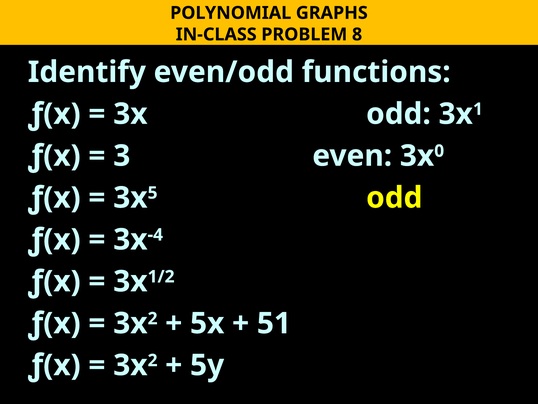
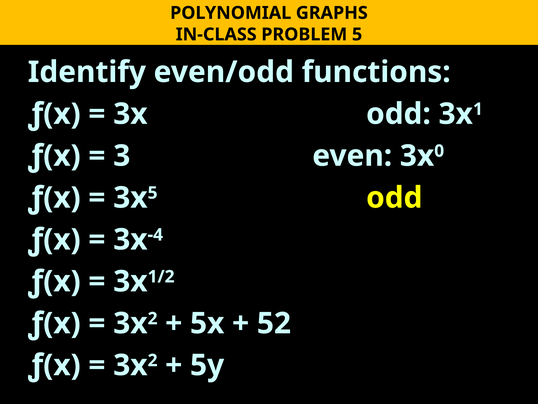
PROBLEM 8: 8 -> 5 (357, 34)
51: 51 -> 52 (274, 323)
